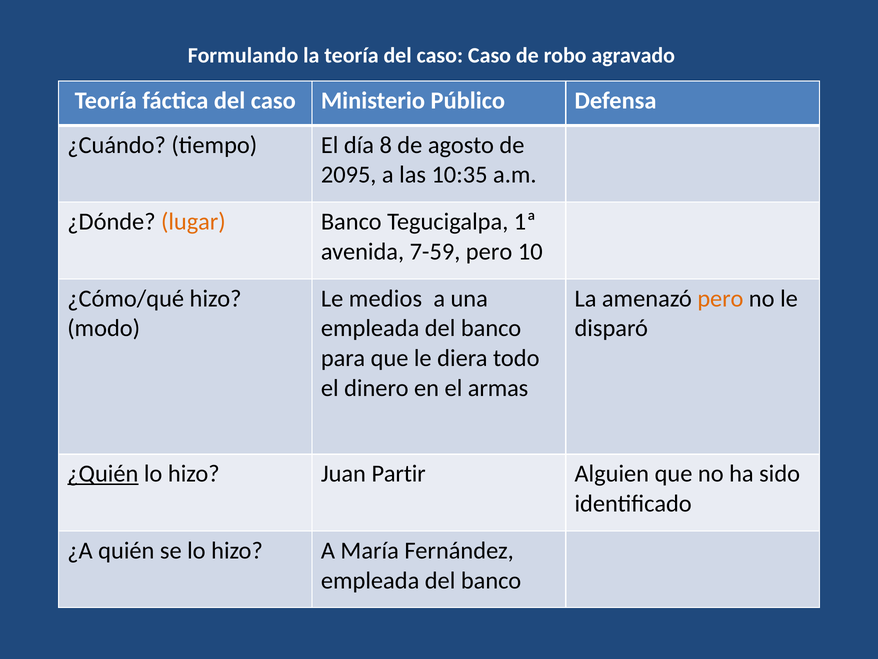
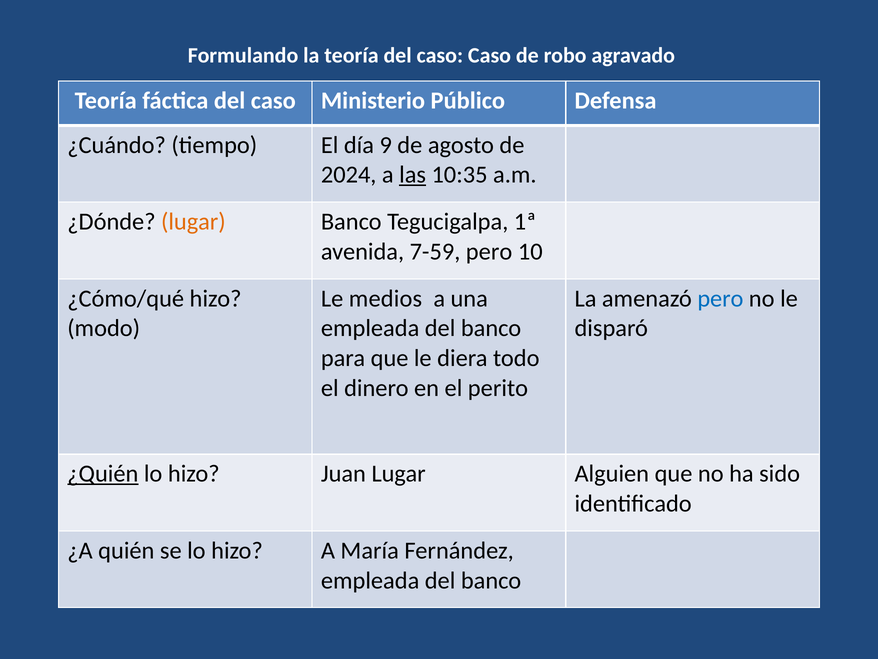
8: 8 -> 9 (386, 145)
2095: 2095 -> 2024 (349, 175)
las underline: none -> present (413, 175)
pero colour: orange -> blue (720, 298)
armas: armas -> perito (498, 388)
Juan Partir: Partir -> Lugar (399, 473)
